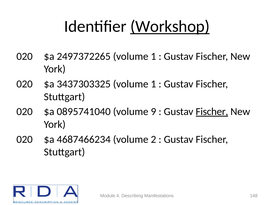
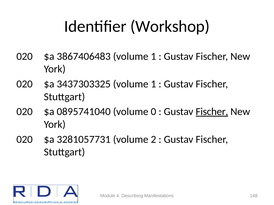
Workshop underline: present -> none (170, 27)
2497372265: 2497372265 -> 3867406483 (84, 56)
9: 9 -> 0 (153, 112)
4687466234: 4687466234 -> 3281057731 (84, 140)
